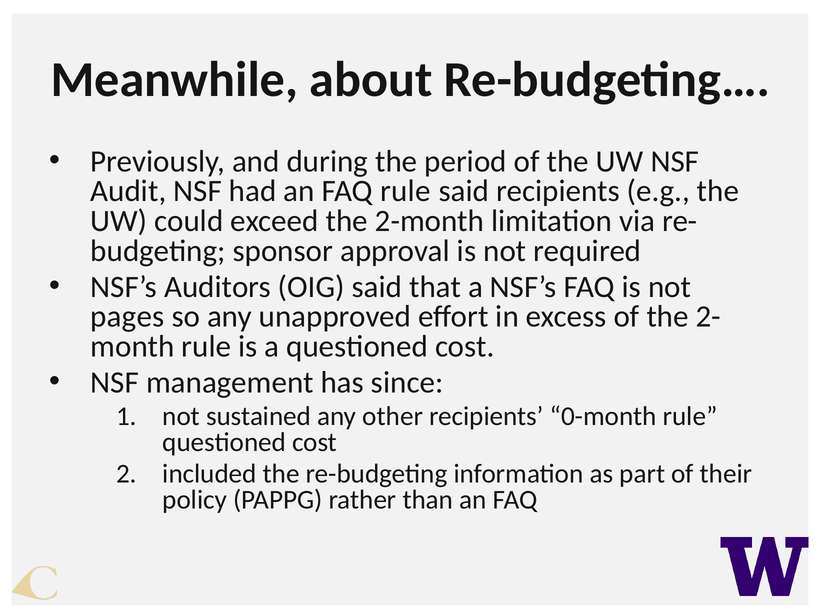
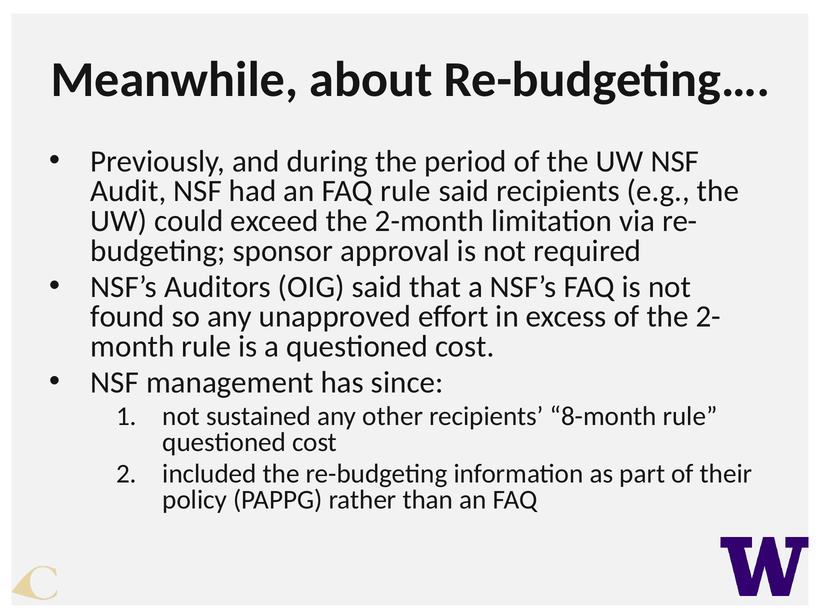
pages: pages -> found (128, 317)
0-month: 0-month -> 8-month (603, 416)
